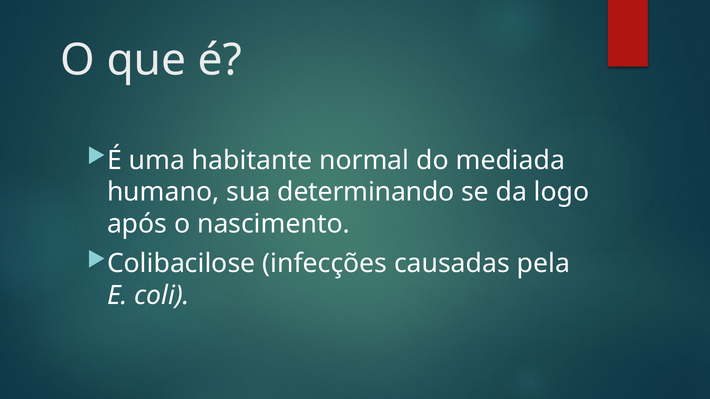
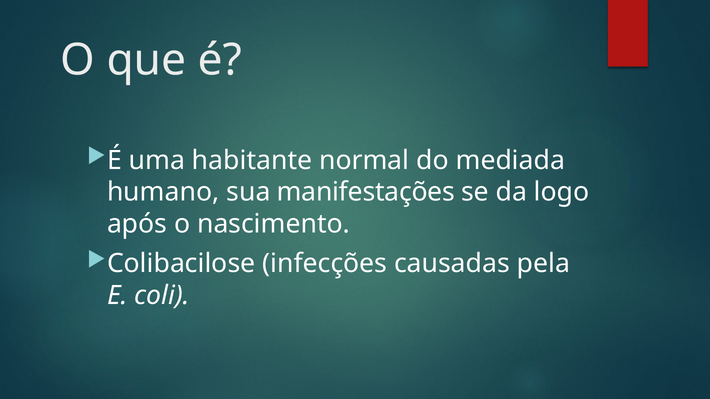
determinando: determinando -> manifestações (366, 192)
